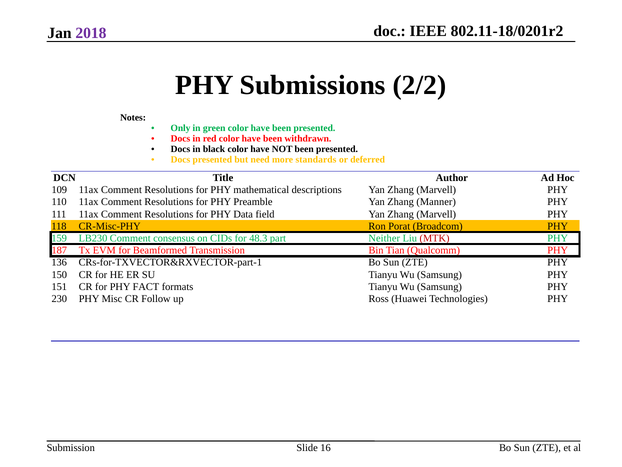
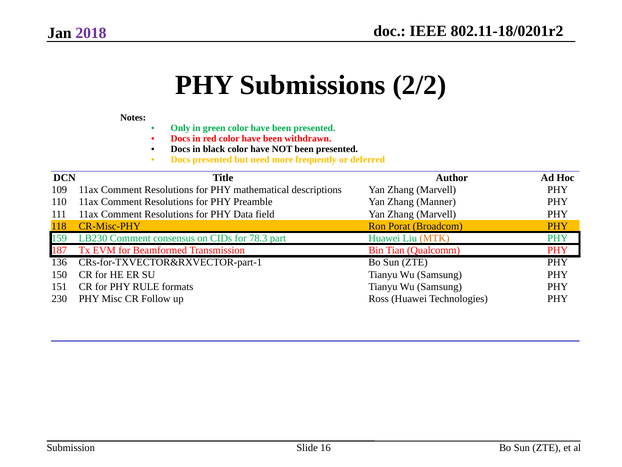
standards: standards -> frequently (316, 160)
48.3: 48.3 -> 78.3 (258, 238)
part Neither: Neither -> Huawei (384, 238)
MTK colour: red -> orange (435, 238)
FACT: FACT -> RULE (146, 287)
